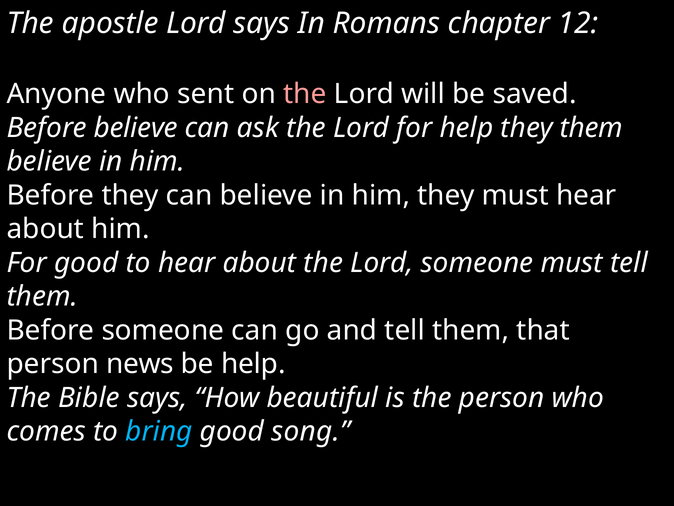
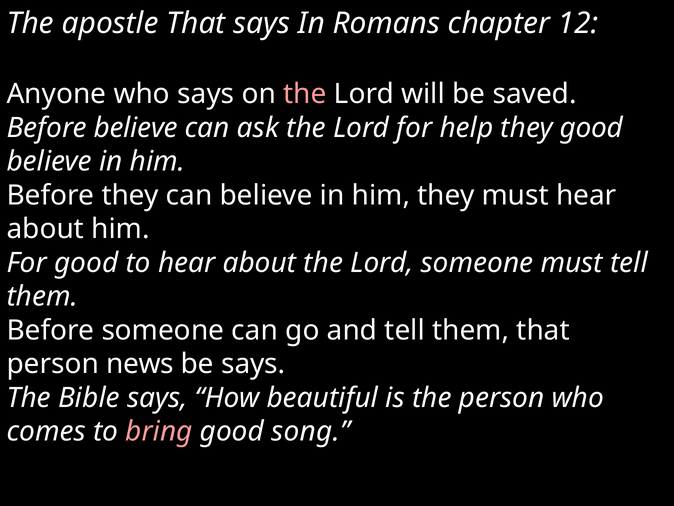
apostle Lord: Lord -> That (196, 23)
who sent: sent -> says (206, 94)
they them: them -> good (591, 128)
be help: help -> says (253, 364)
bring colour: light blue -> pink (159, 431)
